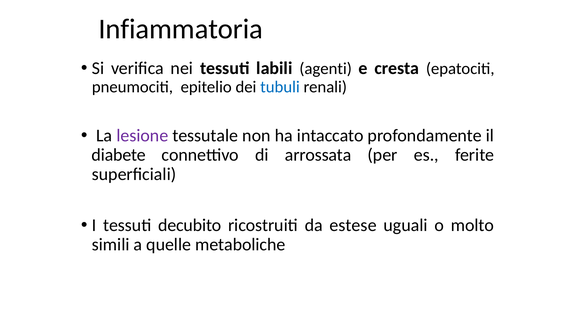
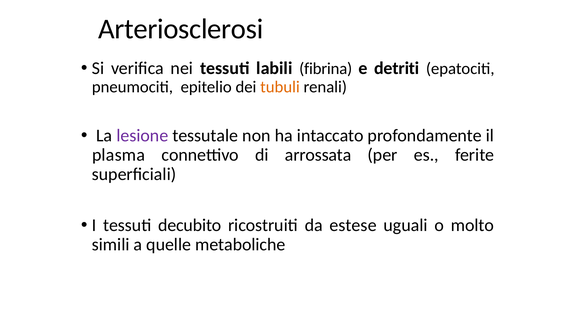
Infiammatoria: Infiammatoria -> Arteriosclerosi (181, 29)
agenti: agenti -> fibrina (326, 68)
cresta: cresta -> detriti (397, 68)
tubuli colour: blue -> orange (280, 87)
diabete: diabete -> plasma (118, 155)
